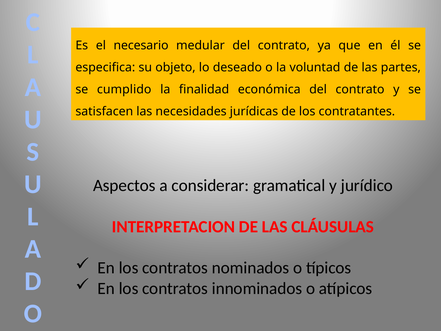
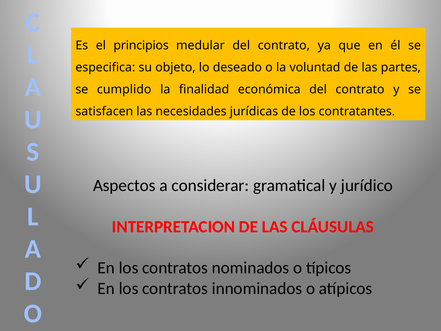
necesario: necesario -> principios (141, 45)
